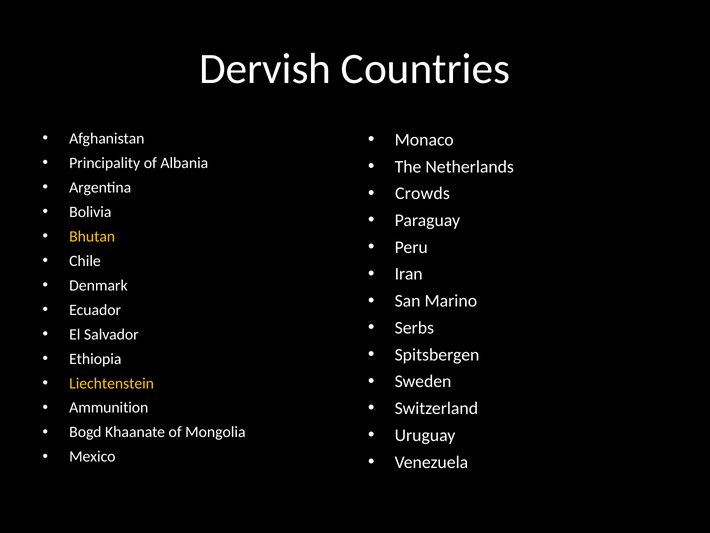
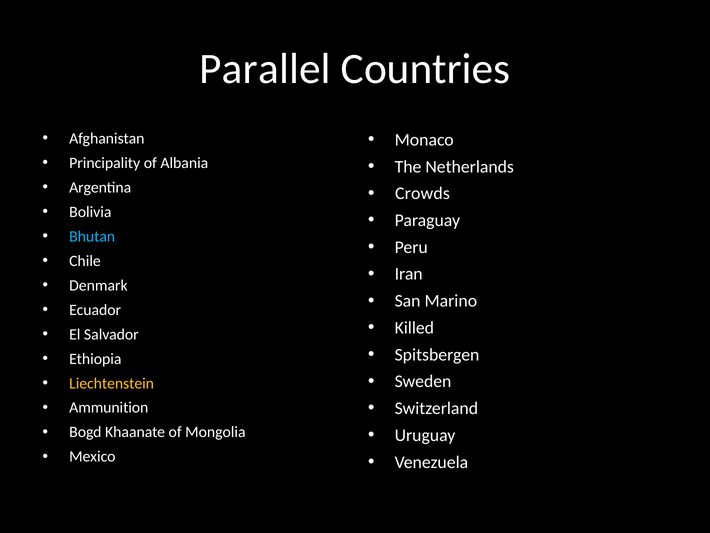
Dervish: Dervish -> Parallel (265, 69)
Bhutan colour: yellow -> light blue (92, 236)
Serbs: Serbs -> Killed (414, 328)
